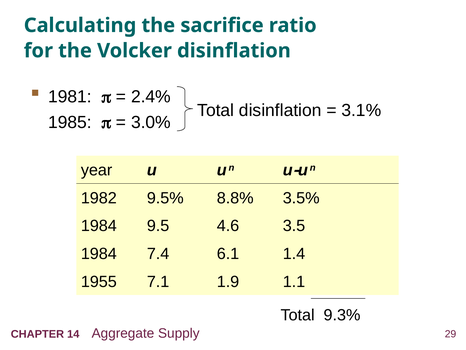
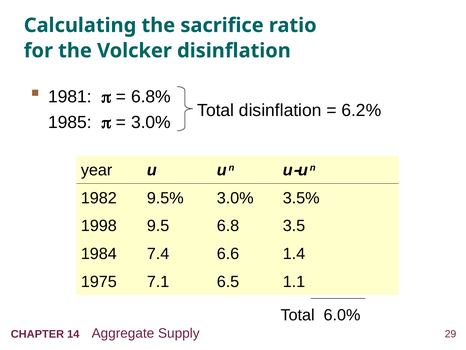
2.4%: 2.4% -> 6.8% (151, 97)
3.1%: 3.1% -> 6.2% (361, 110)
9.5% 8.8%: 8.8% -> 3.0% (235, 198)
1984: 1984 -> 1998 (99, 226)
4.6: 4.6 -> 6.8 (228, 226)
6.1: 6.1 -> 6.6 (228, 253)
1955: 1955 -> 1975 (99, 281)
1.9: 1.9 -> 6.5 (228, 281)
9.3%: 9.3% -> 6.0% (342, 315)
